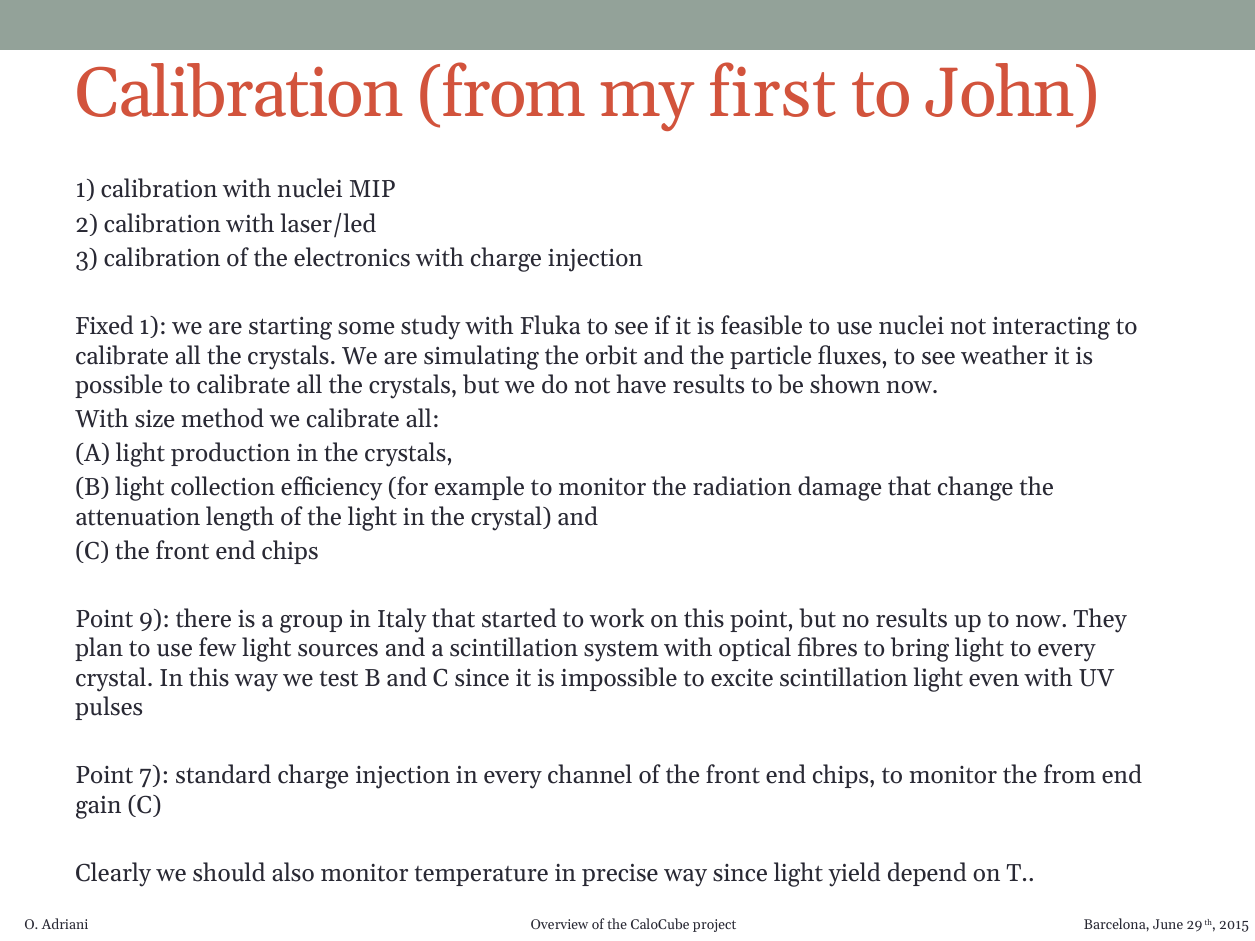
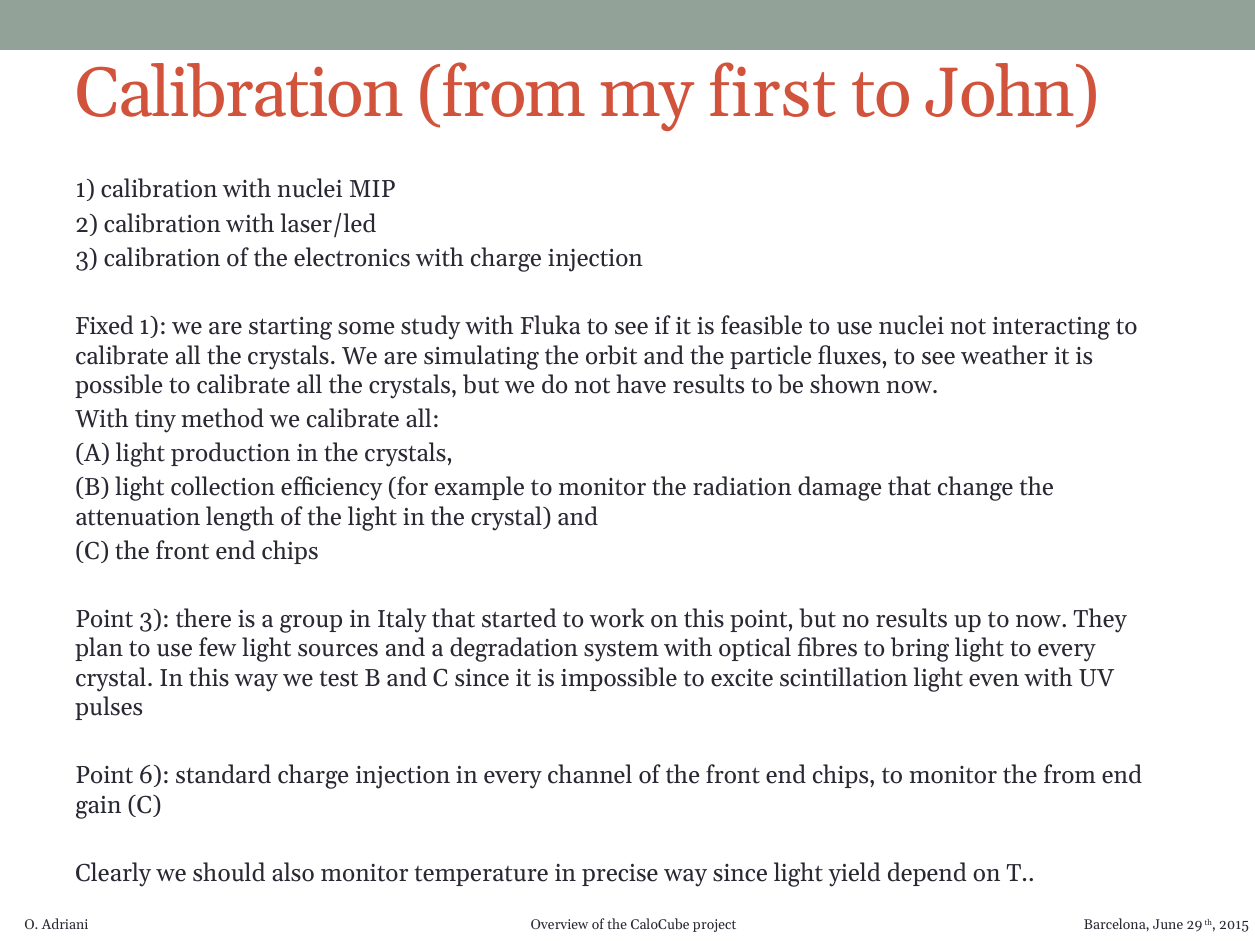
size: size -> tiny (155, 420)
Point 9: 9 -> 3 (154, 620)
a scintillation: scintillation -> degradation (514, 649)
7: 7 -> 6 (154, 776)
